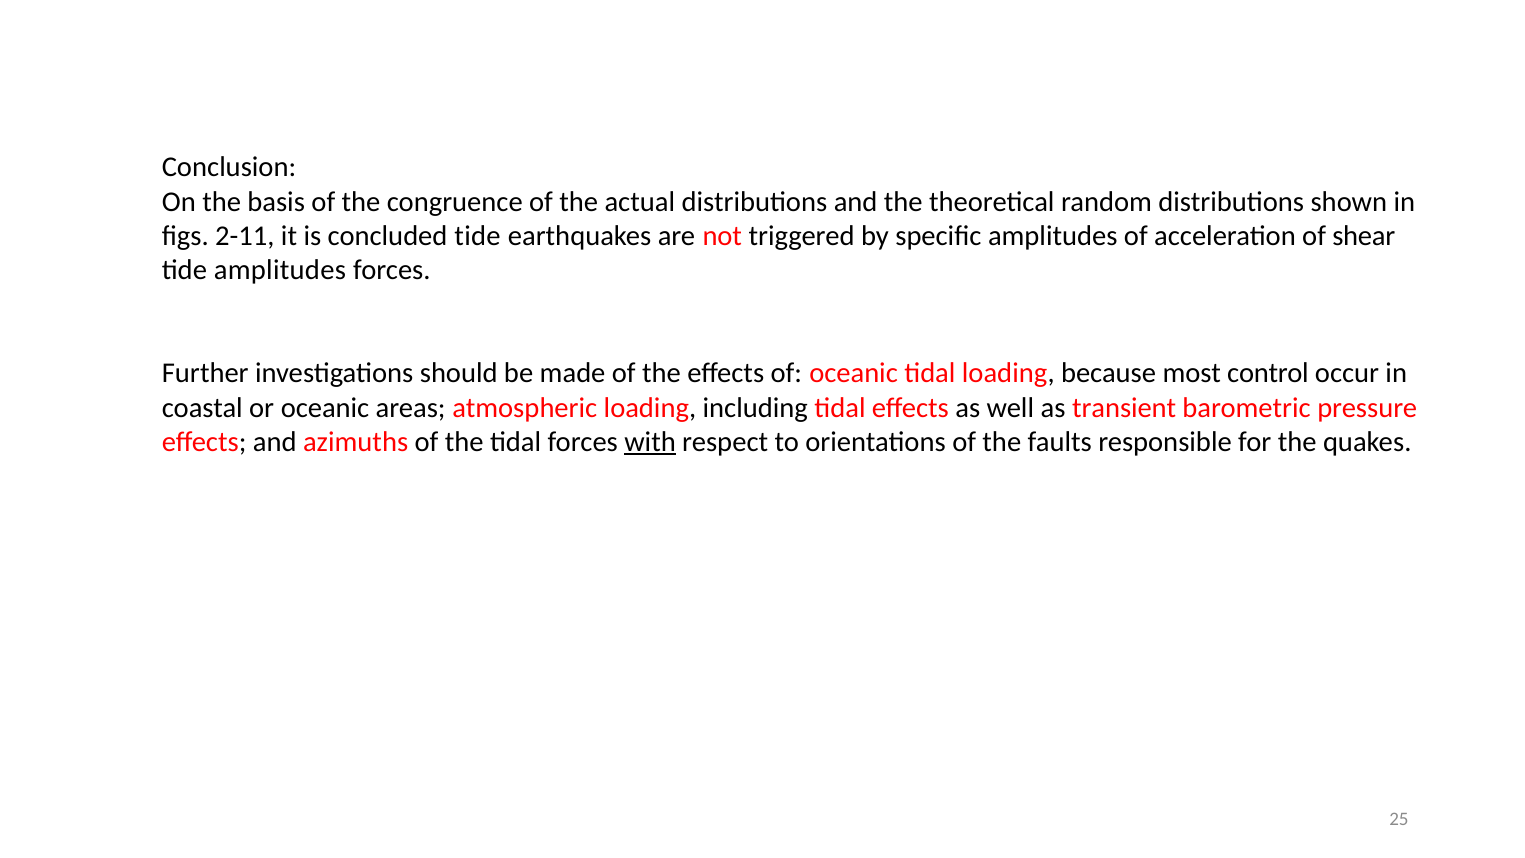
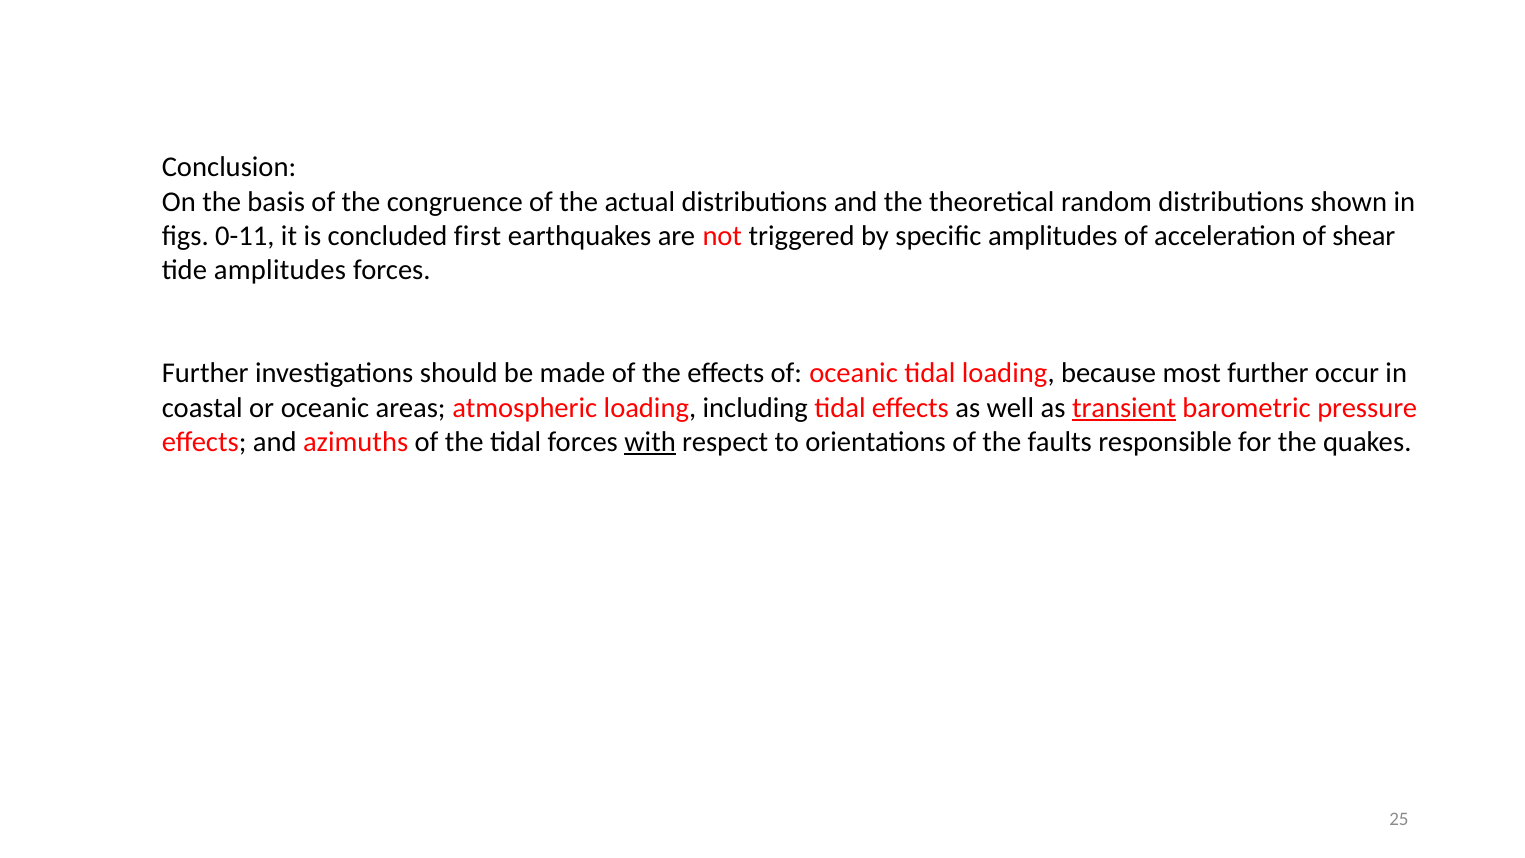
2-11: 2-11 -> 0-11 (245, 236)
concluded tide: tide -> first (478, 236)
most control: control -> further (1268, 373)
transient underline: none -> present (1124, 408)
